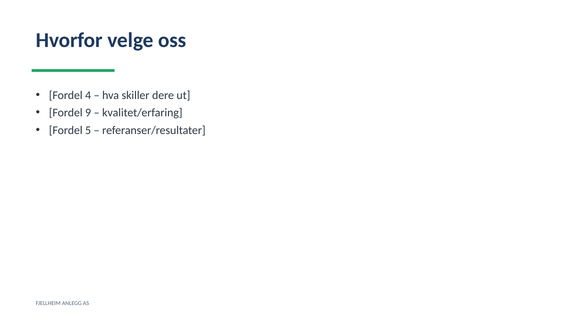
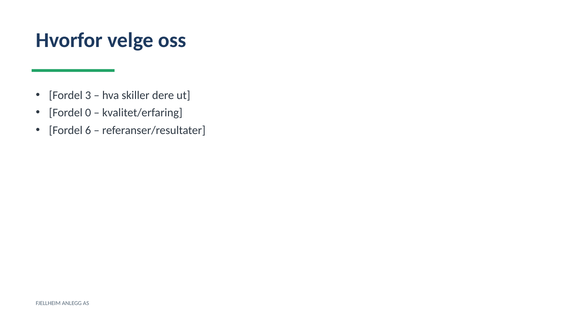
4: 4 -> 3 (88, 95)
9: 9 -> 0 (88, 113)
5: 5 -> 6 (88, 130)
